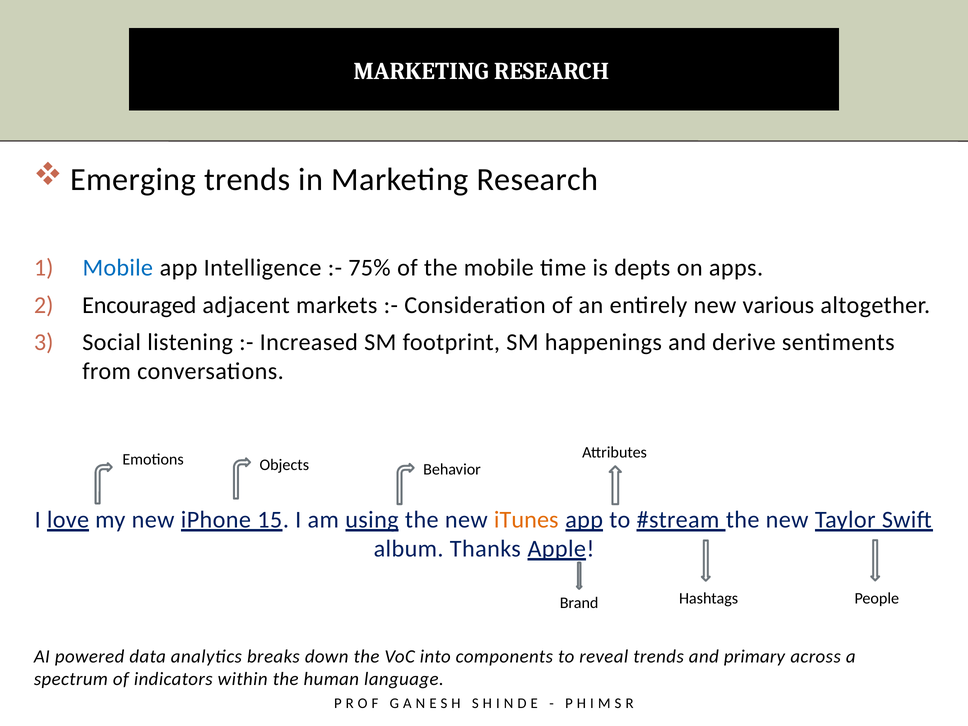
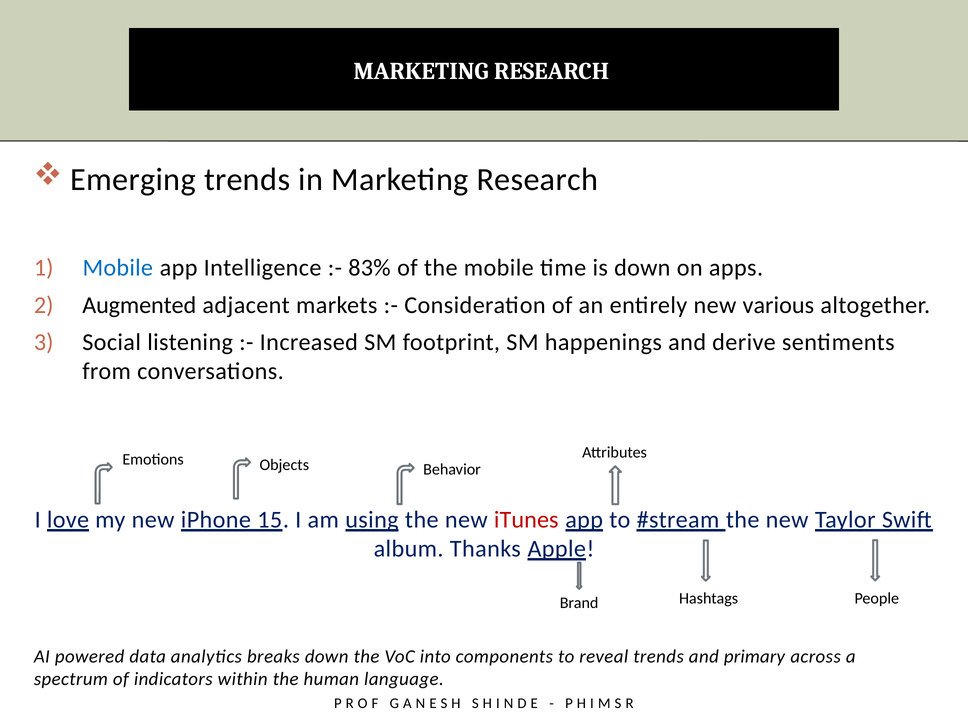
75%: 75% -> 83% (369, 268)
is depts: depts -> down (642, 268)
Encouraged: Encouraged -> Augmented (139, 305)
iTunes colour: orange -> red (526, 520)
